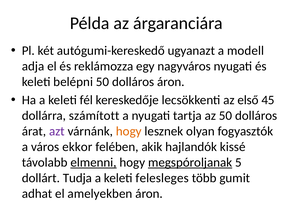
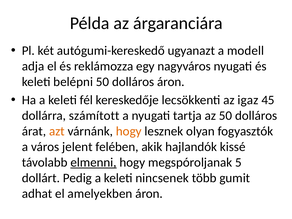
első: első -> igaz (248, 100)
azt colour: purple -> orange (57, 131)
ekkor: ekkor -> jelent (77, 147)
megspóroljanak underline: present -> none (190, 162)
Tudja: Tudja -> Pedig (77, 178)
felesleges: felesleges -> nincsenek (162, 178)
